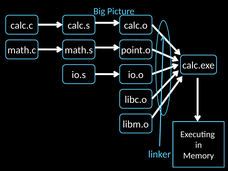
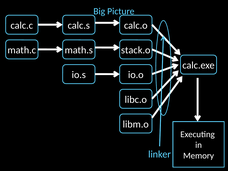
point.o: point.o -> stack.o (136, 50)
